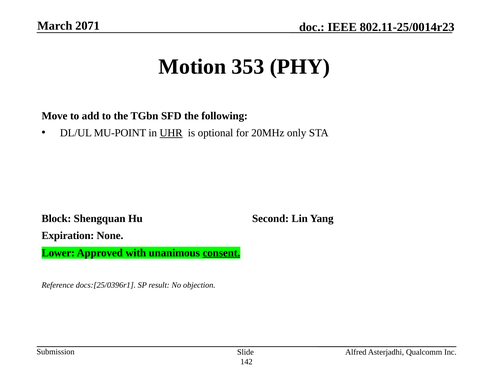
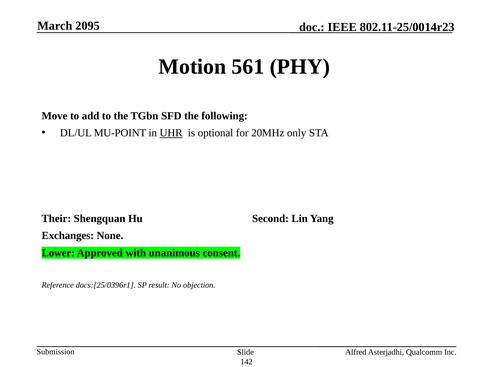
2071: 2071 -> 2095 (88, 26)
353: 353 -> 561 (248, 67)
Block: Block -> Their (56, 218)
Expiration: Expiration -> Exchanges (68, 235)
consent underline: present -> none (221, 253)
